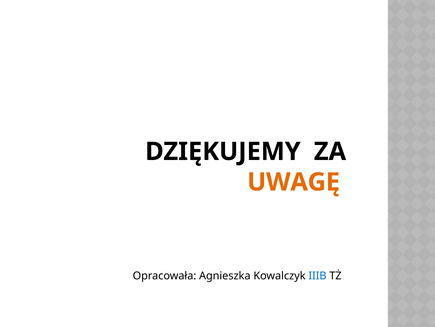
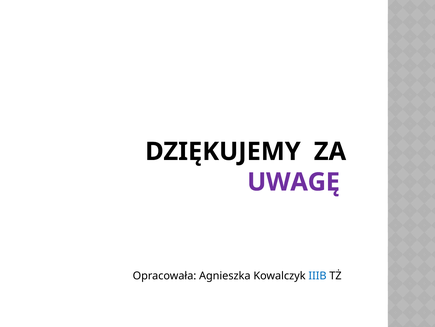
UWAGĘ colour: orange -> purple (294, 182)
